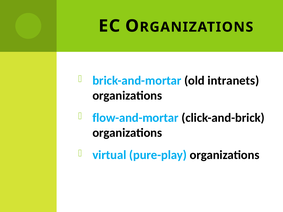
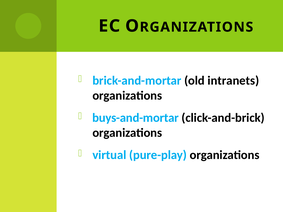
flow-and-mortar: flow-and-mortar -> buys-and-mortar (136, 118)
